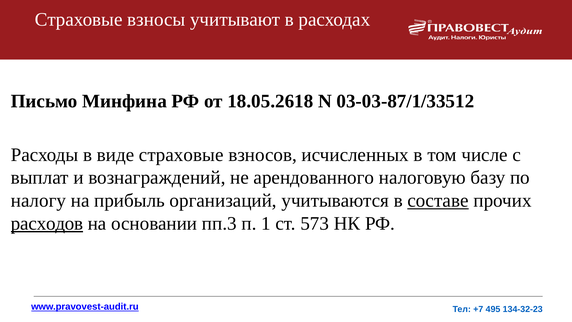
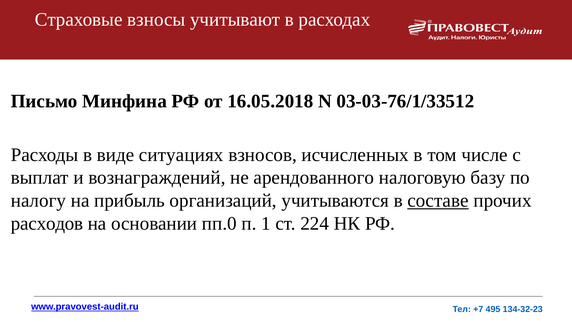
18.05.2618: 18.05.2618 -> 16.05.2018 (270, 101)
03-03-87/1/33512: 03-03-87/1/33512 -> 03-03-76/1/33512 (405, 101)
виде страховые: страховые -> ситуациях (181, 155)
расходов underline: present -> none (47, 223)
пп.3: пп.3 -> пп.0 (219, 223)
573: 573 -> 224 (315, 223)
